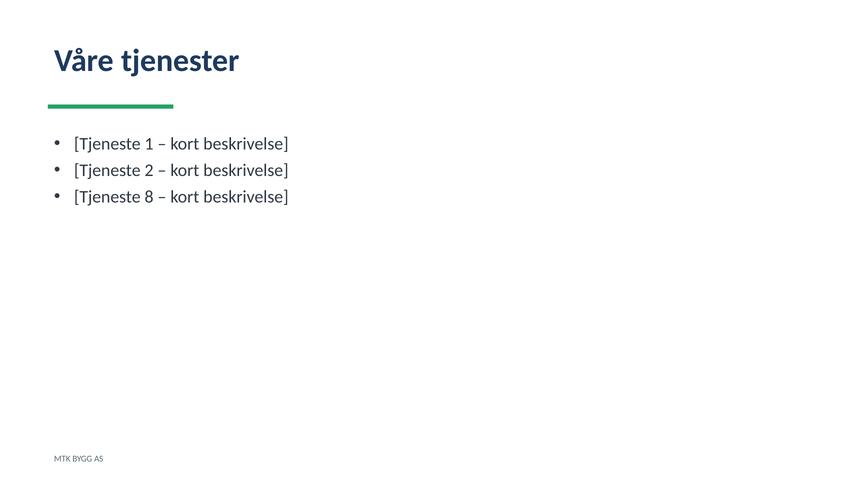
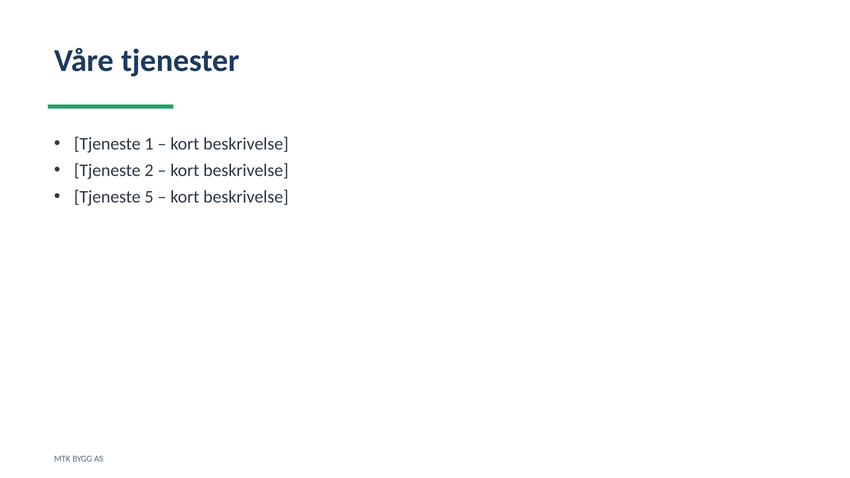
8: 8 -> 5 (149, 197)
